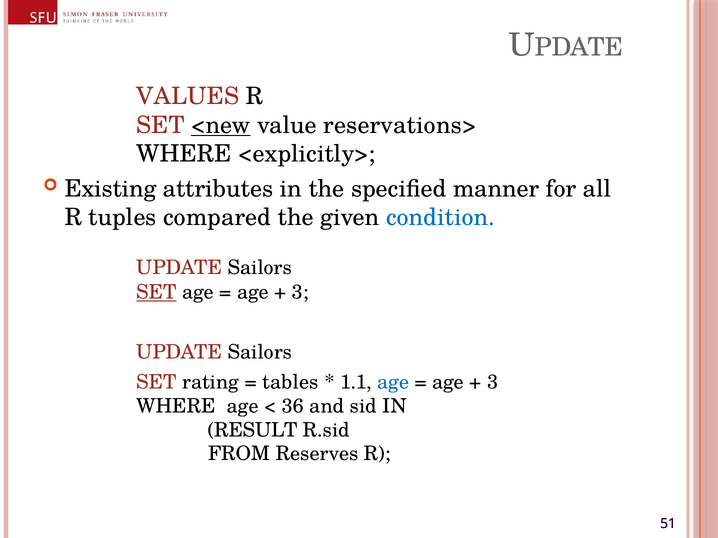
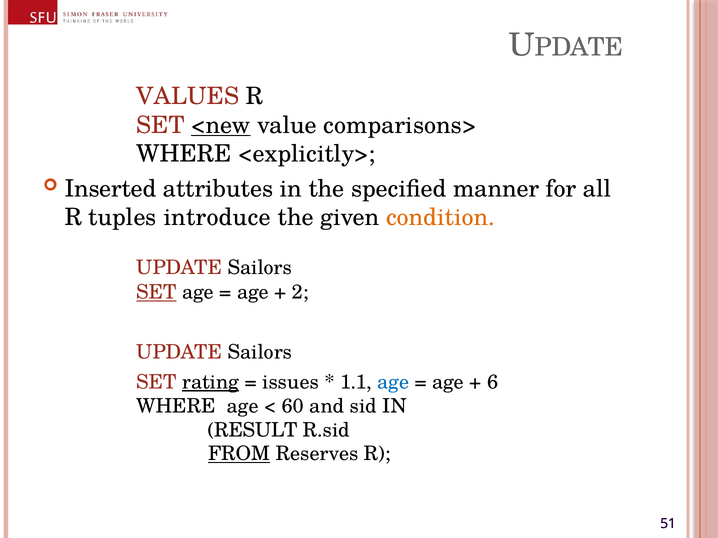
reservations>: reservations> -> comparisons> (400, 125)
Existing: Existing -> Inserted (110, 189)
compared: compared -> introduce (217, 218)
condition colour: blue -> orange (441, 218)
3: 3 -> 2 (300, 293)
rating underline: none -> present (211, 382)
tables: tables -> issues (291, 382)
3: 3 -> 6 (493, 382)
36: 36 -> 60 (293, 406)
FROM underline: none -> present (239, 454)
